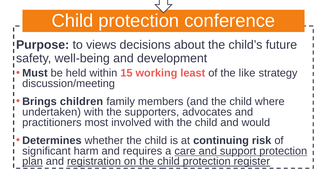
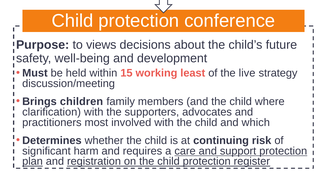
like: like -> live (247, 73)
undertaken: undertaken -> clarification (52, 112)
would: would -> which (256, 122)
